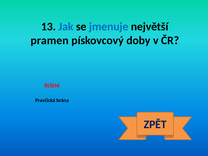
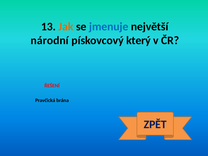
Jak colour: blue -> orange (66, 27)
pramen: pramen -> národní (50, 40)
doby: doby -> který (138, 40)
